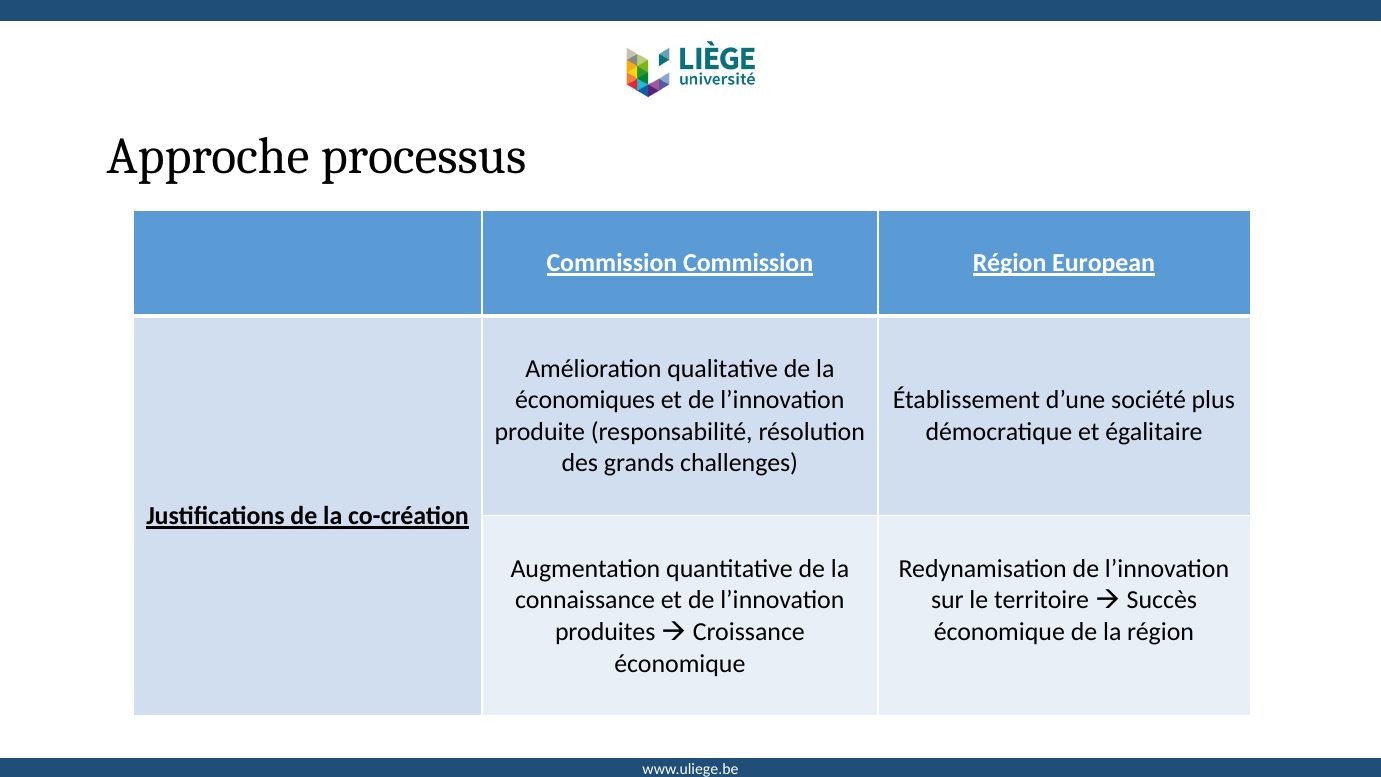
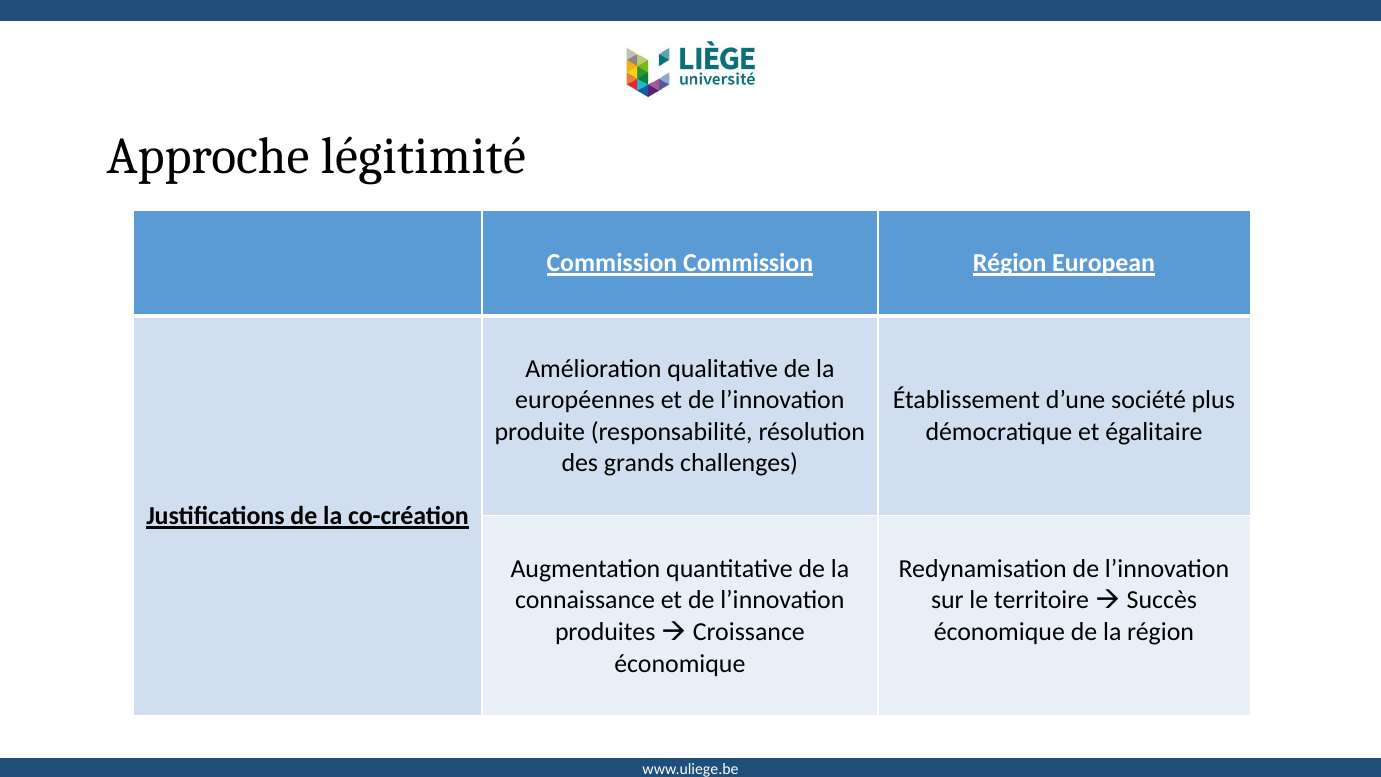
processus: processus -> légitimité (423, 156)
économiques: économiques -> européennes (585, 400)
